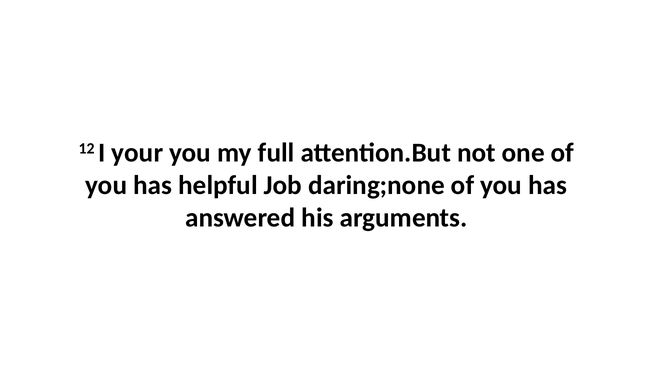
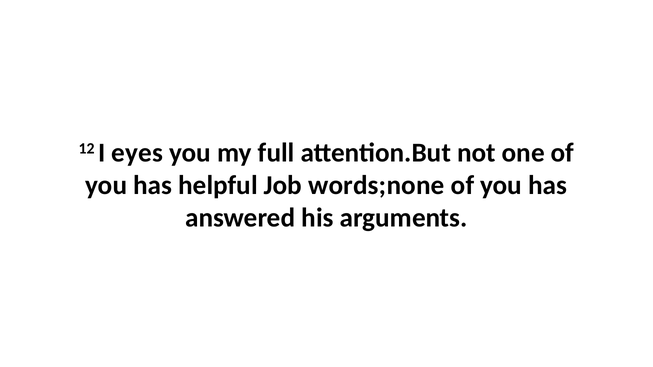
your: your -> eyes (137, 153)
daring;none: daring;none -> words;none (376, 186)
